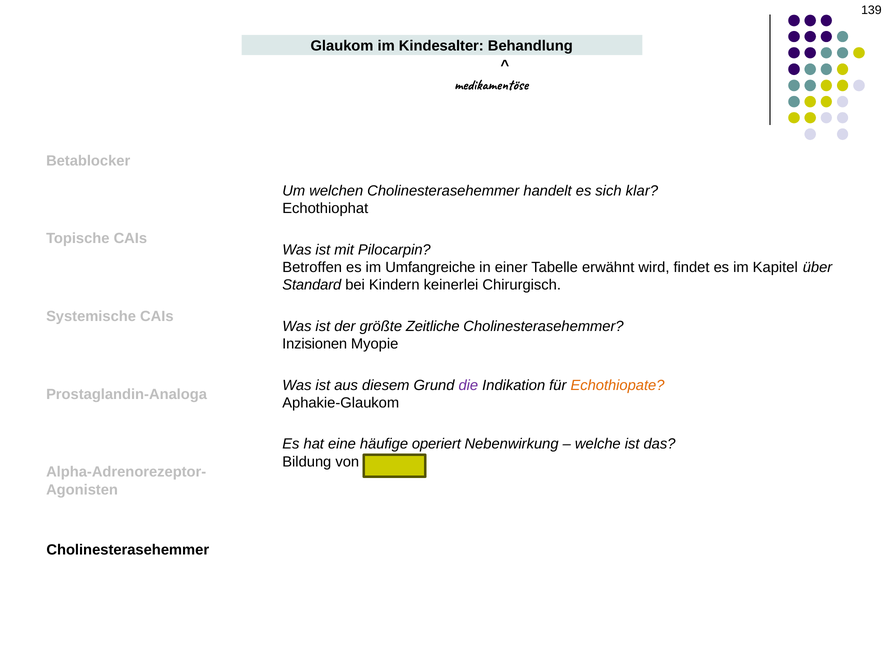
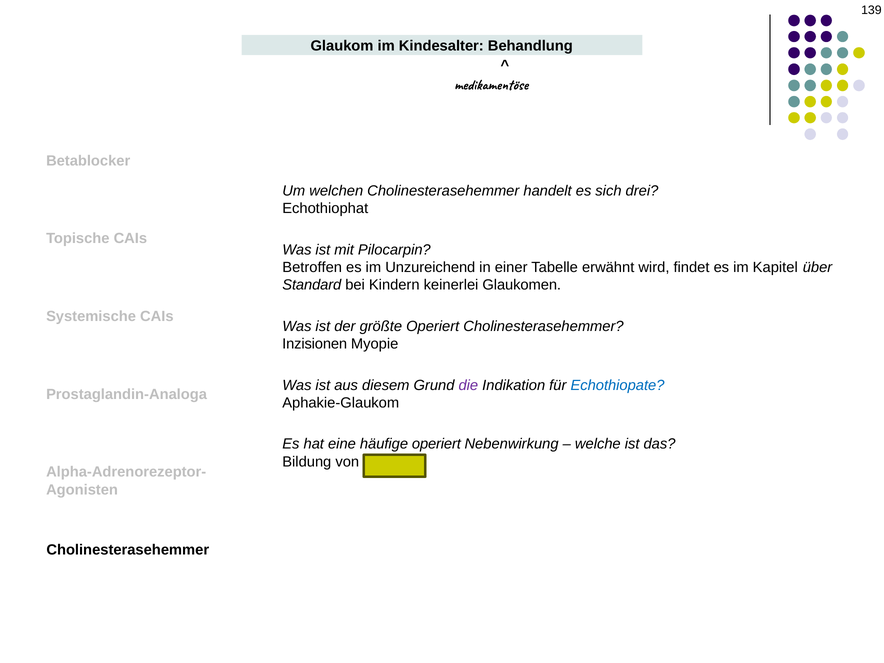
klar: klar -> drei (642, 191)
Umfangreiche: Umfangreiche -> Unzureichend (430, 267)
Chirurgisch: Chirurgisch -> Glaukomen (522, 285)
größte Zeitliche: Zeitliche -> Operiert (433, 326)
Echothiopate colour: orange -> blue (617, 385)
